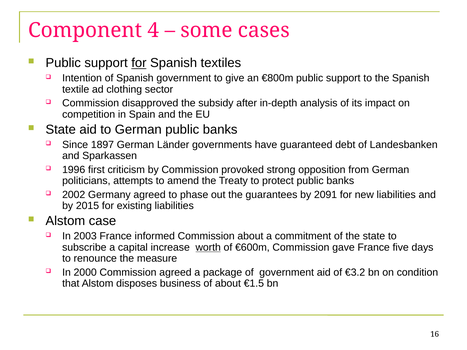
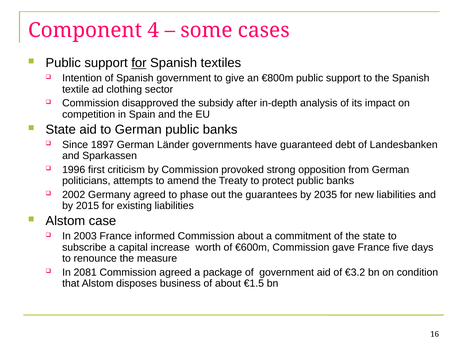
2091: 2091 -> 2035 (326, 195)
worth underline: present -> none (208, 248)
2000: 2000 -> 2081 (85, 273)
